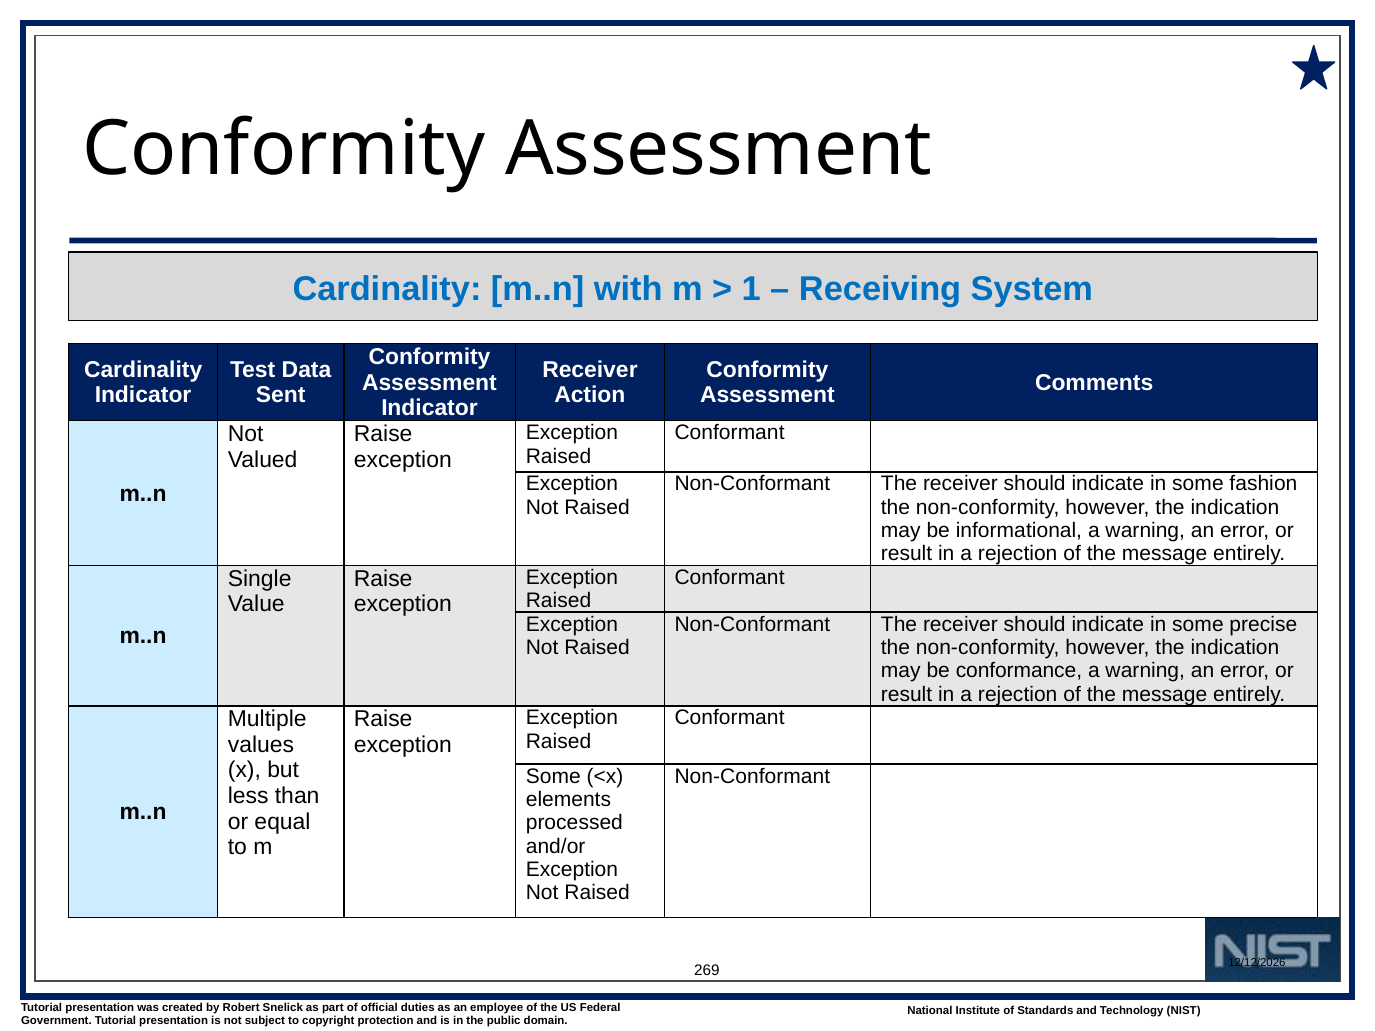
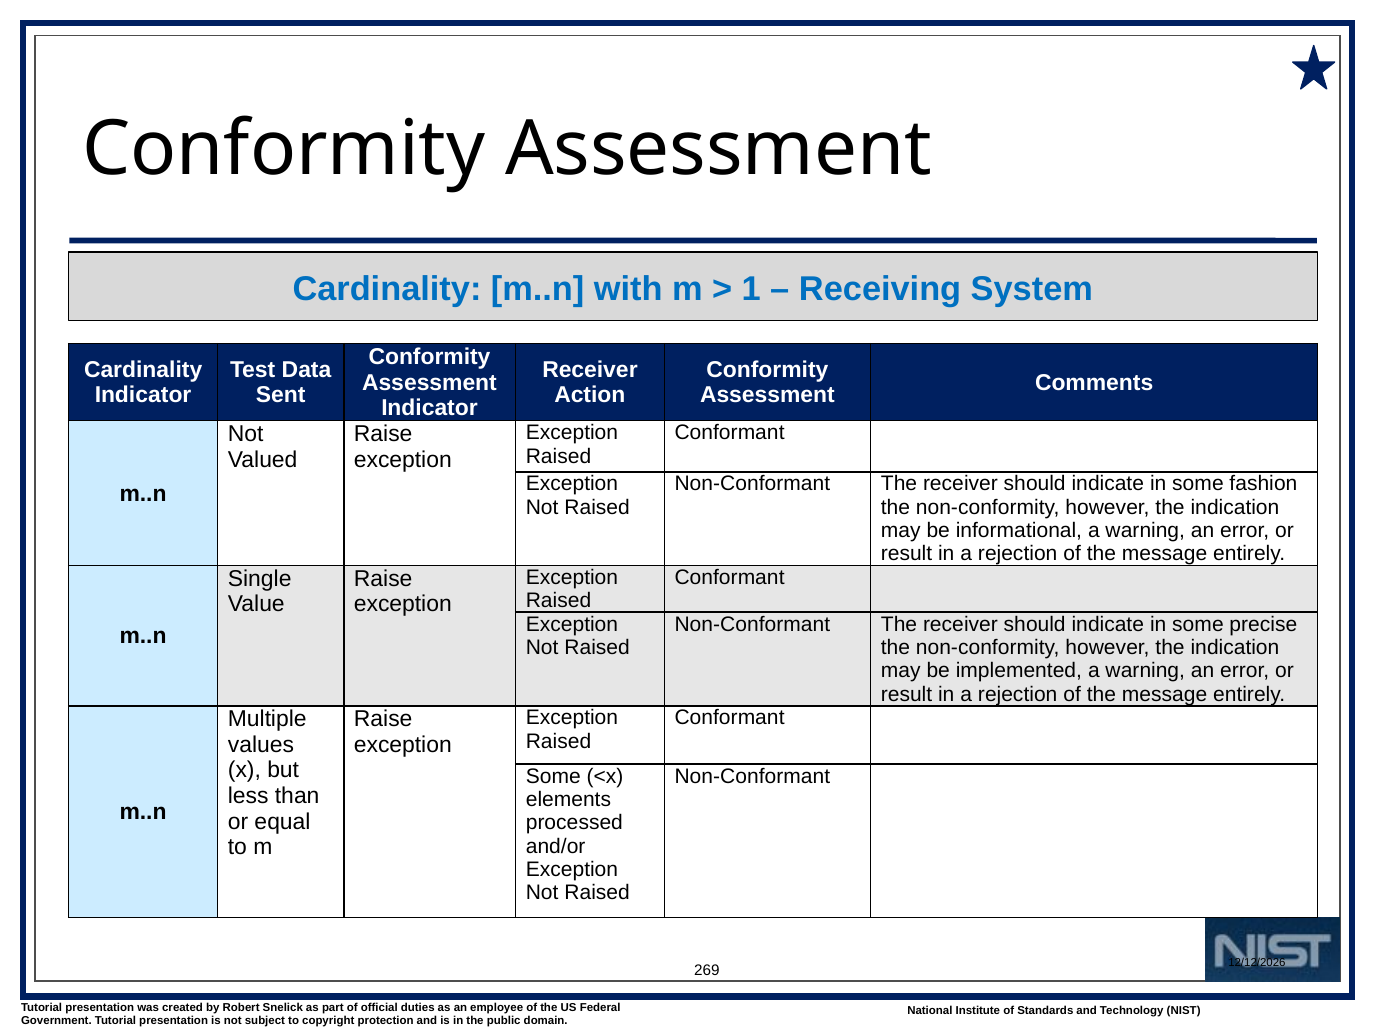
conformance: conformance -> implemented (1019, 671)
